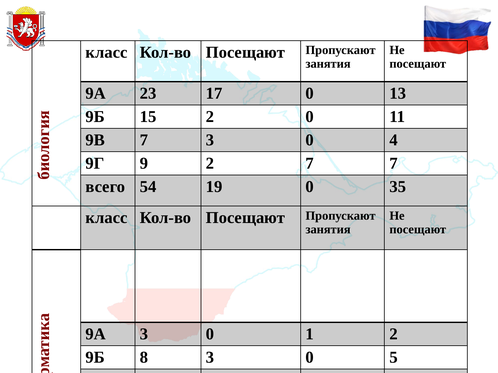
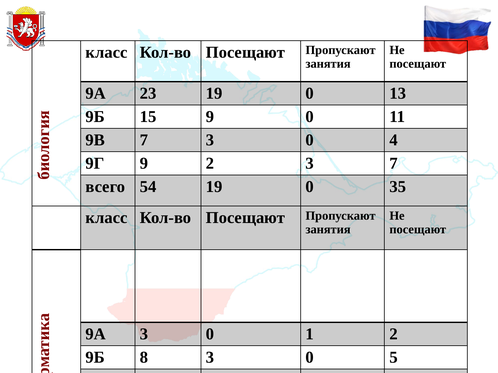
23 17: 17 -> 19 (214, 94)
15 2: 2 -> 9 (210, 117)
2 7: 7 -> 3 (310, 164)
